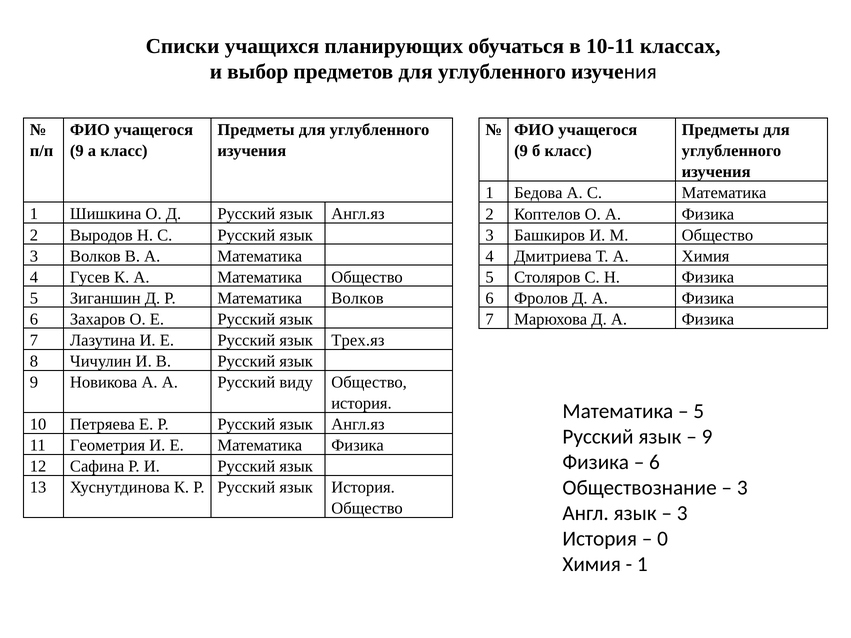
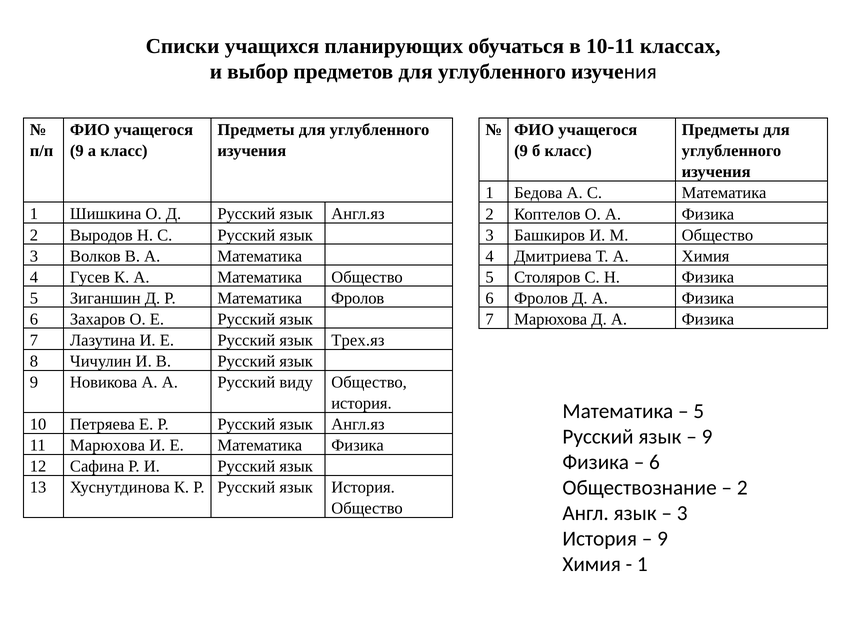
Математика Волков: Волков -> Фролов (358, 298)
11 Геометрия: Геометрия -> Марюхова (108, 446)
3: 3 -> 2 (742, 488)
0: 0 -> 9 (663, 539)
